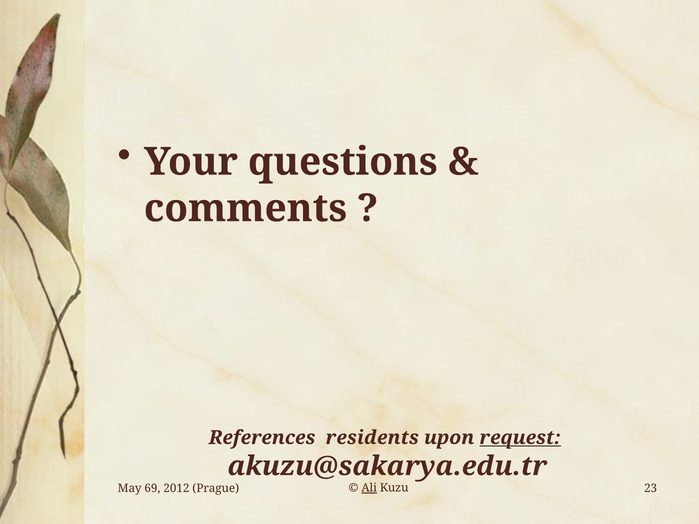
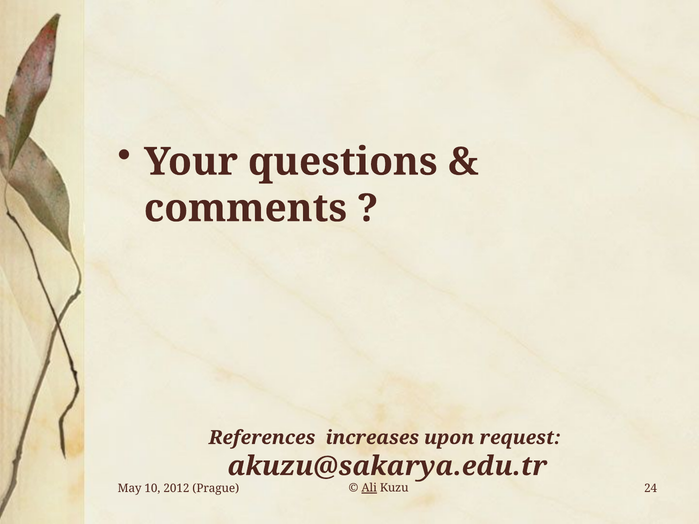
residents: residents -> increases (372, 438)
request underline: present -> none (520, 438)
23: 23 -> 24 (651, 489)
69: 69 -> 10 (152, 489)
